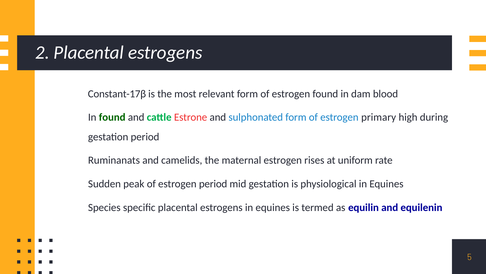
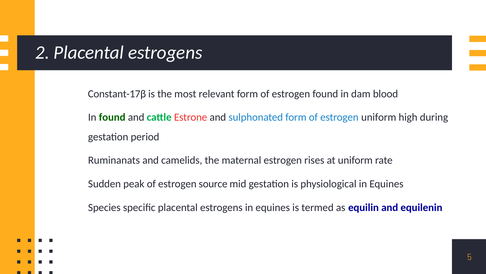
estrogen primary: primary -> uniform (379, 117)
estrogen period: period -> source (213, 184)
